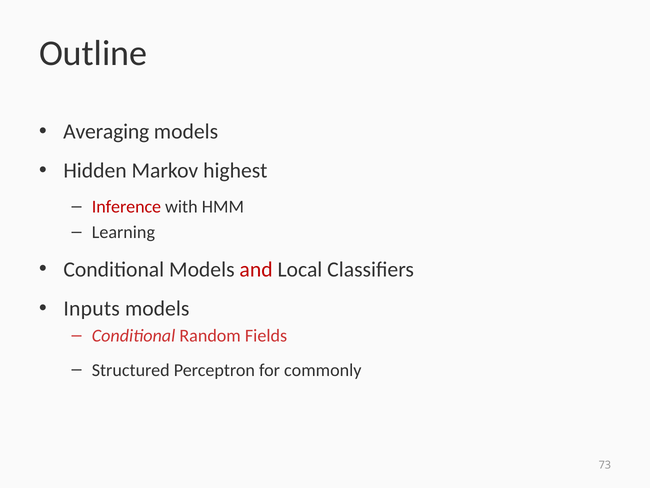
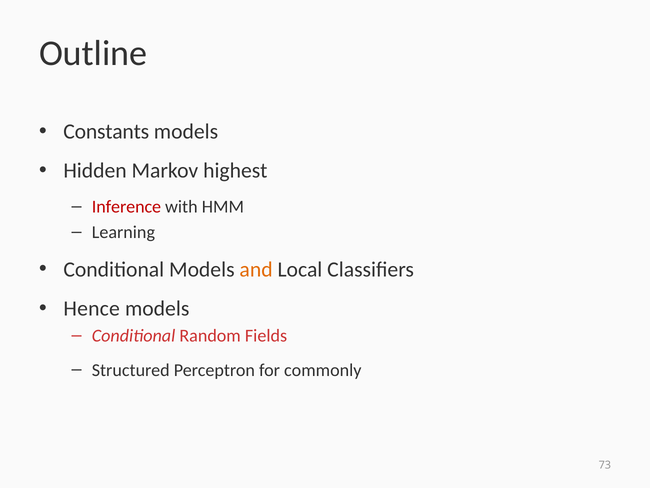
Averaging: Averaging -> Constants (106, 132)
and colour: red -> orange (256, 269)
Inputs: Inputs -> Hence (92, 308)
